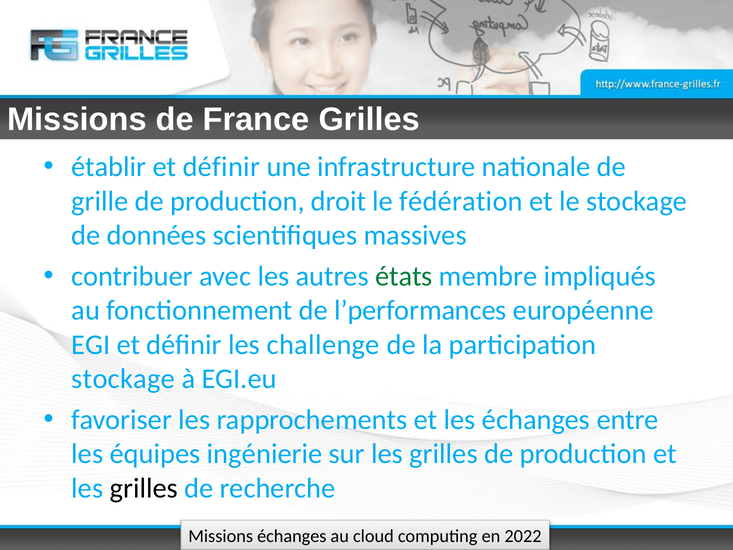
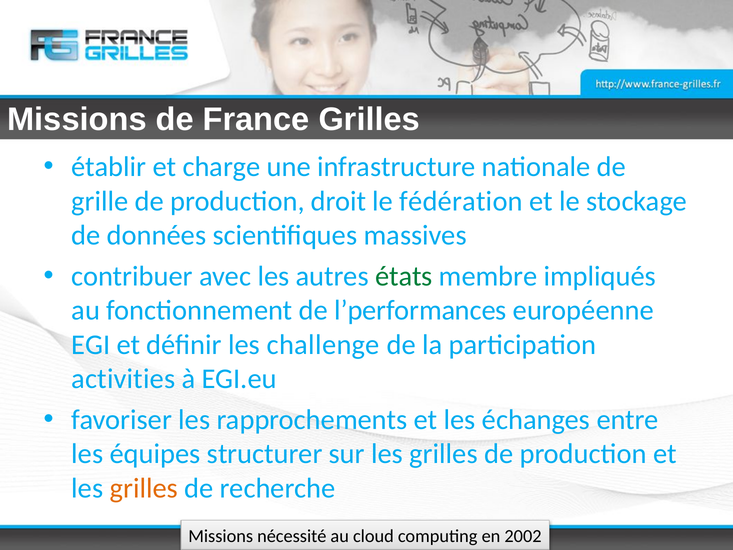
établir et définir: définir -> charge (221, 167)
stockage: stockage -> activities (123, 379)
ingénierie: ingénierie -> structurer (265, 454)
grilles colour: black -> orange (144, 488)
Missions échanges: échanges -> nécessité (292, 536)
2022: 2022 -> 2002 (523, 536)
